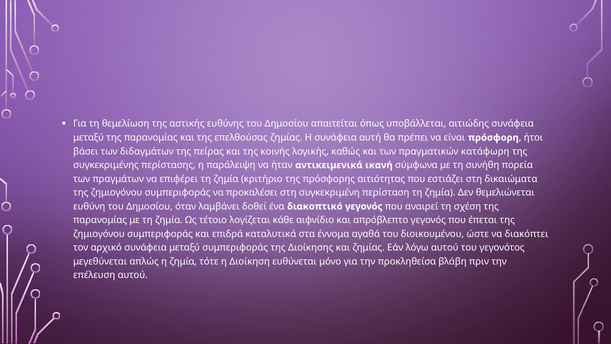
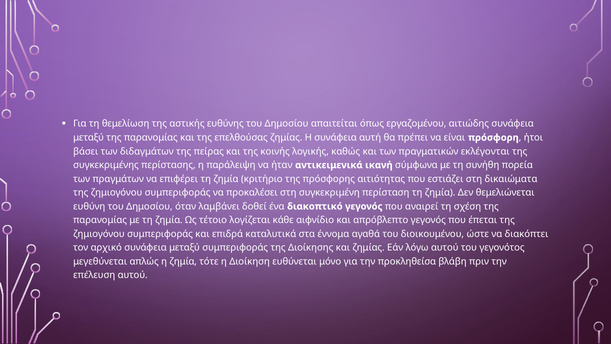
υποβάλλεται: υποβάλλεται -> εργαζομένου (416, 124)
κατάφωρη: κατάφωρη -> εκλέγονται (485, 151)
